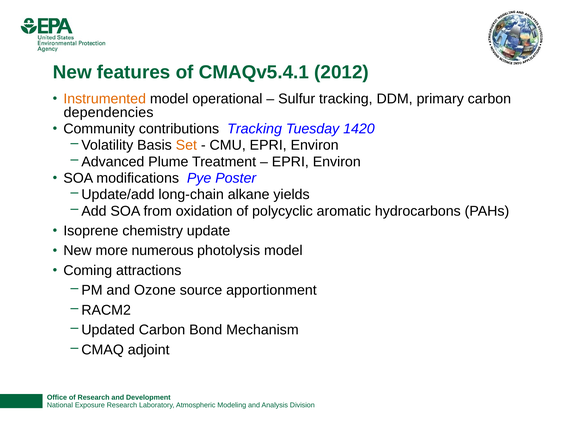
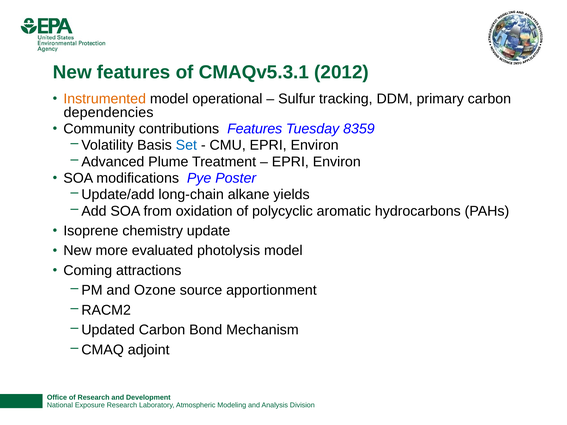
CMAQv5.4.1: CMAQv5.4.1 -> CMAQv5.3.1 (254, 72)
contributions Tracking: Tracking -> Features (255, 129)
1420: 1420 -> 8359 (359, 129)
Set colour: orange -> blue (186, 145)
numerous: numerous -> evaluated (163, 251)
